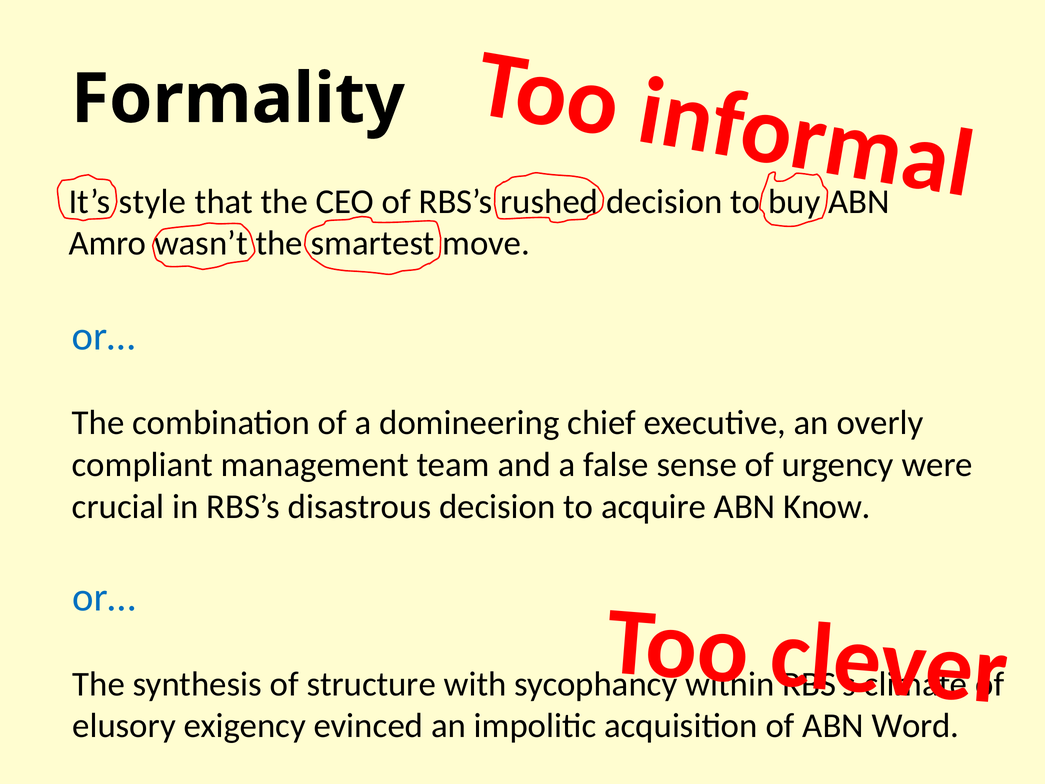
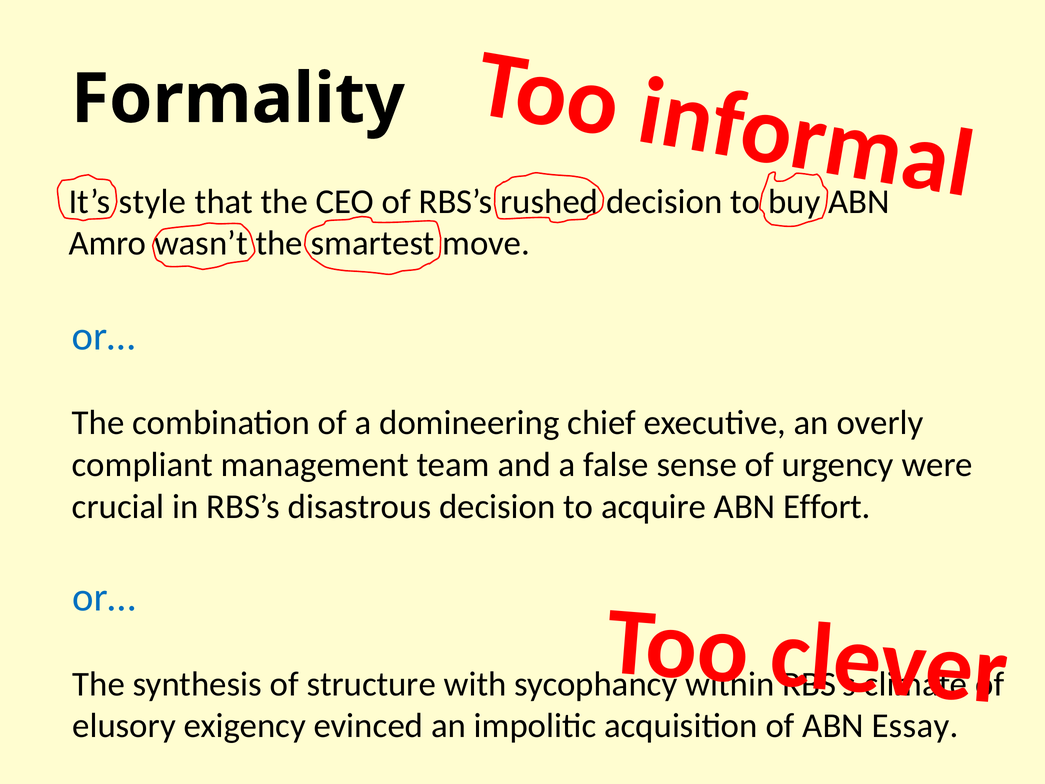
Know: Know -> Effort (827, 506)
Word: Word -> Essay (915, 726)
